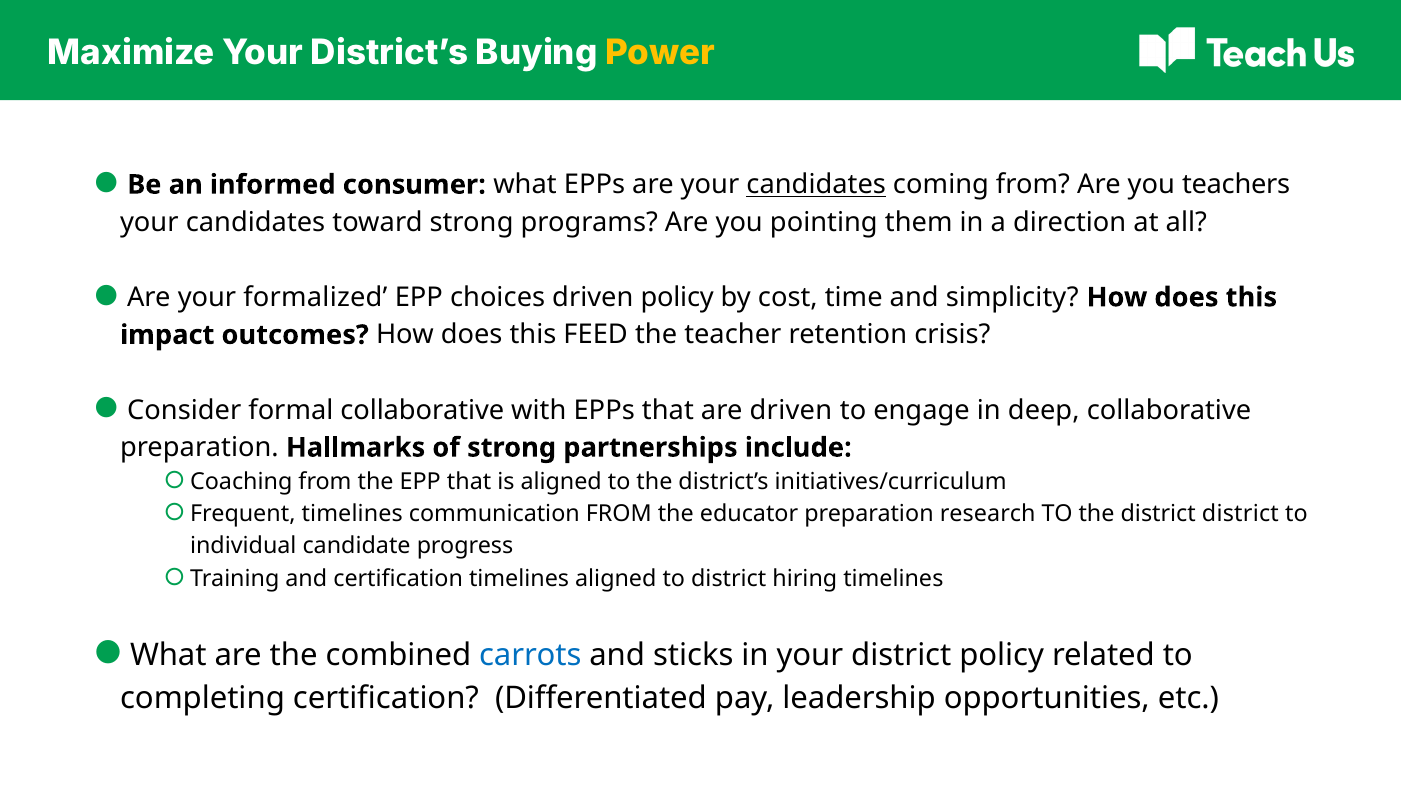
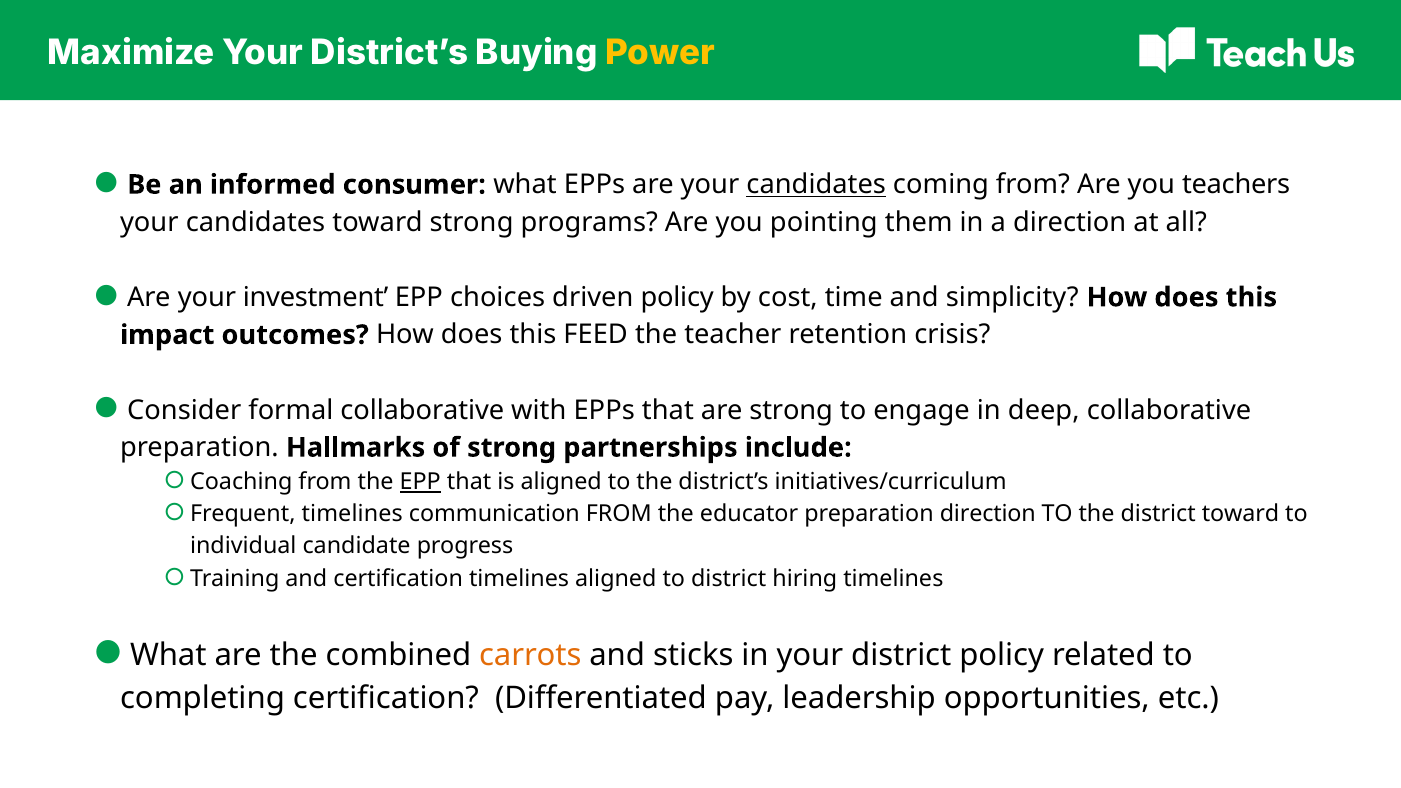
formalized: formalized -> investment (316, 297)
are driven: driven -> strong (791, 410)
EPP underline: none -> present (420, 482)
preparation research: research -> direction (988, 514)
district district: district -> toward (1241, 514)
carrots colour: blue -> orange (530, 655)
